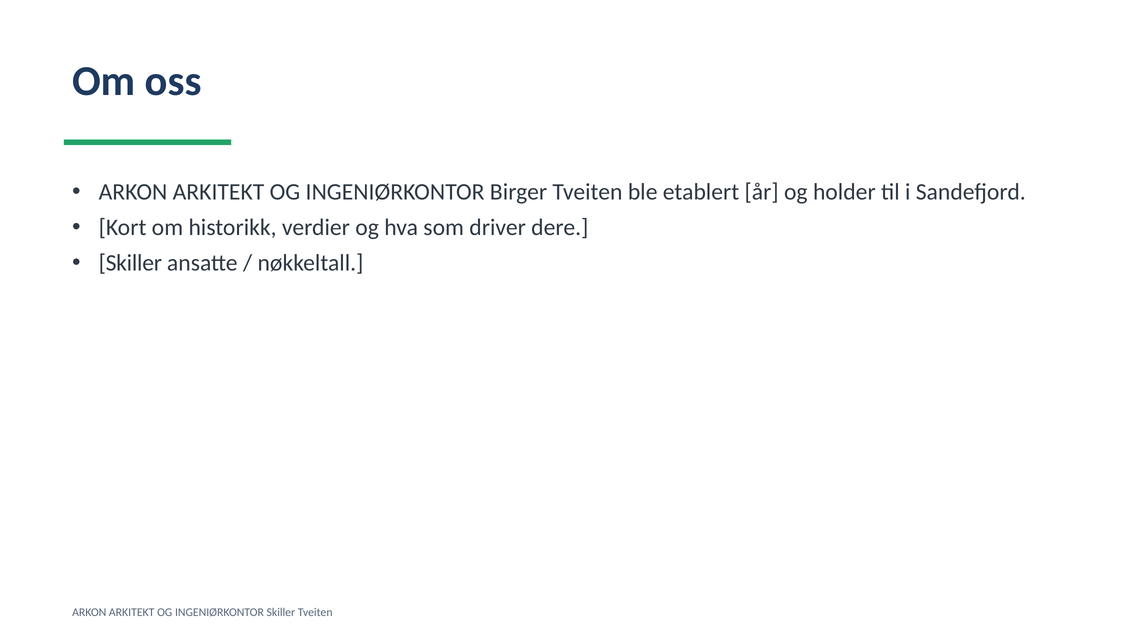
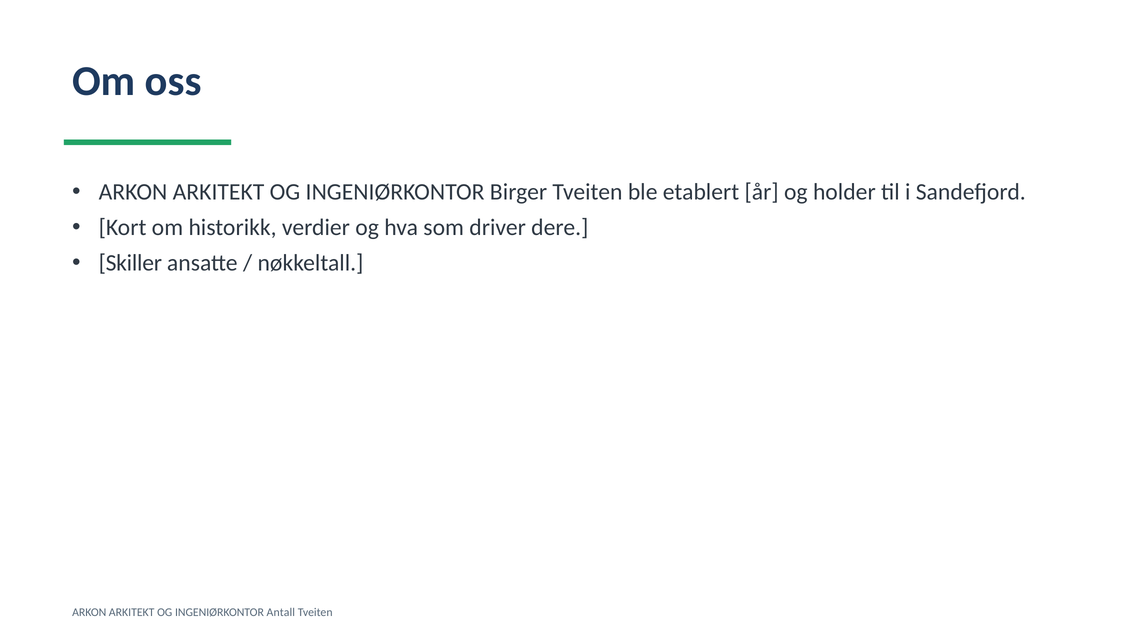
INGENIØRKONTOR Skiller: Skiller -> Antall (281, 612)
